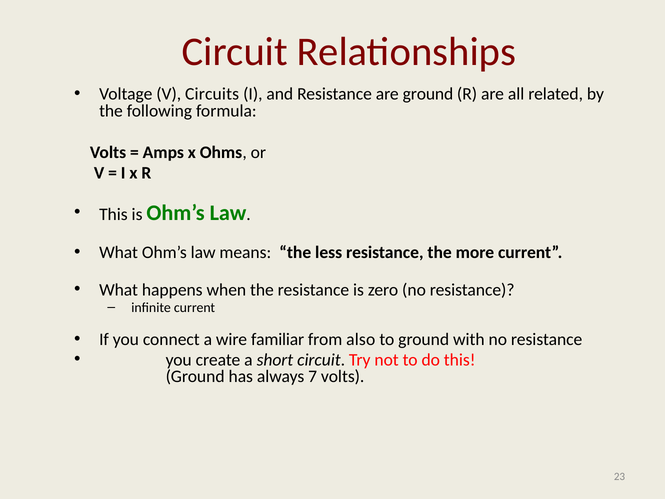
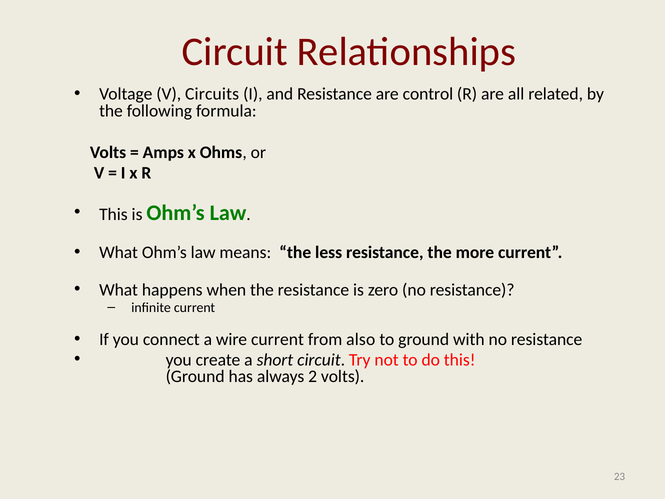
are ground: ground -> control (428, 94)
wire familiar: familiar -> current (277, 339)
7: 7 -> 2 (313, 377)
